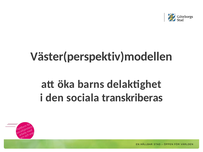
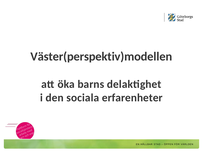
transkriberas: transkriberas -> erfarenheter (132, 98)
